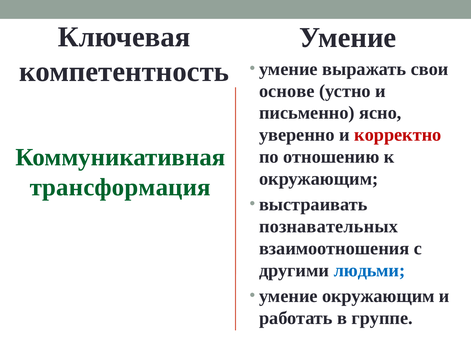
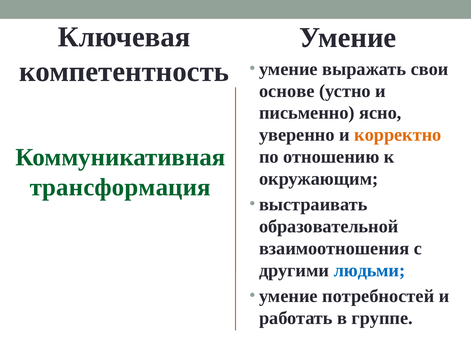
корректно colour: red -> orange (398, 135)
познавательных: познавательных -> образовательной (329, 226)
умение окружающим: окружающим -> потребностей (378, 296)
